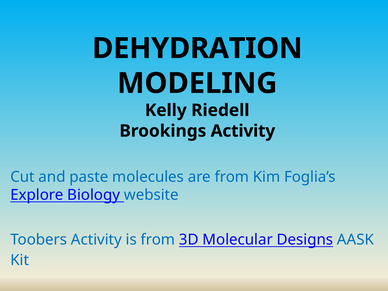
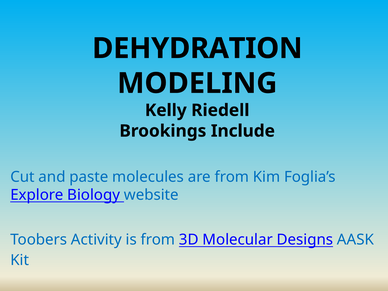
Brookings Activity: Activity -> Include (243, 131)
